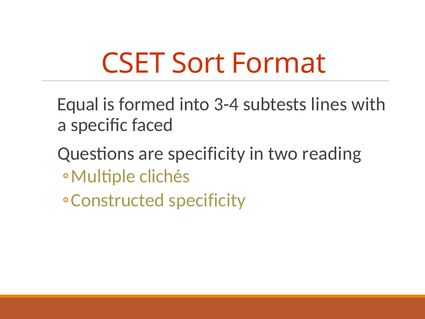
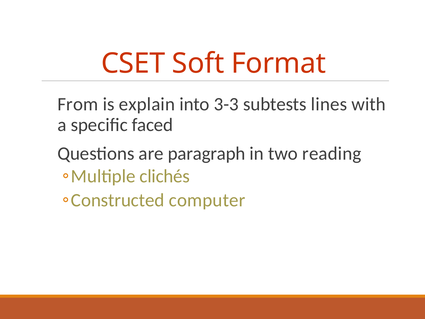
Sort: Sort -> Soft (198, 63)
Equal: Equal -> From (78, 104)
formed: formed -> explain (147, 104)
3-4: 3-4 -> 3-3 (226, 104)
are specificity: specificity -> paragraph (207, 153)
specificity: specificity -> computer (207, 200)
